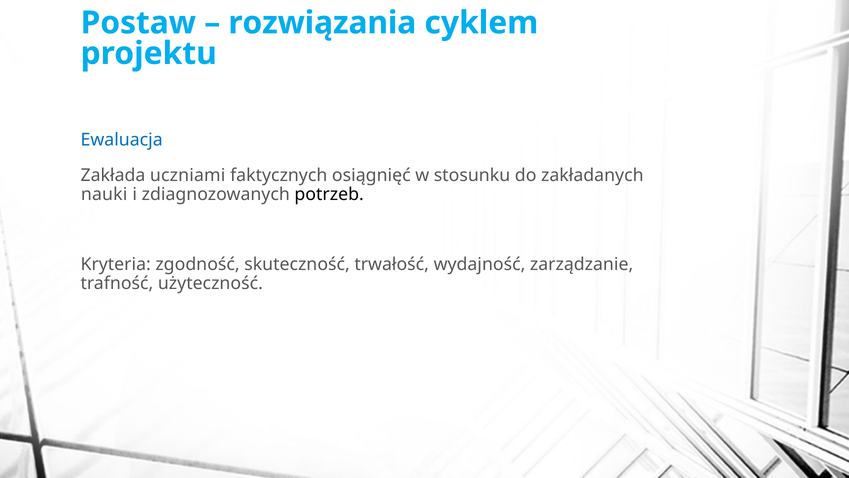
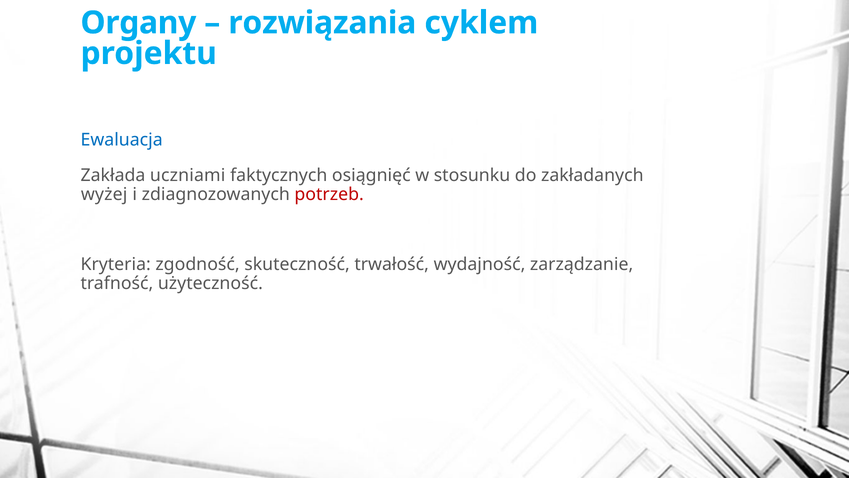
Postaw: Postaw -> Organy (138, 23)
nauki: nauki -> wyżej (104, 194)
potrzeb colour: black -> red (329, 194)
